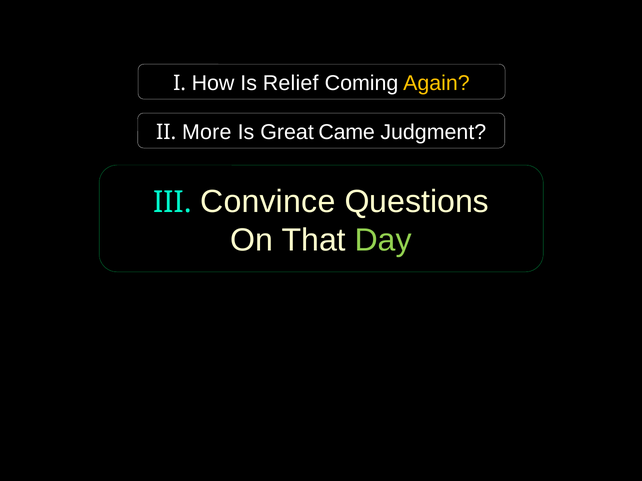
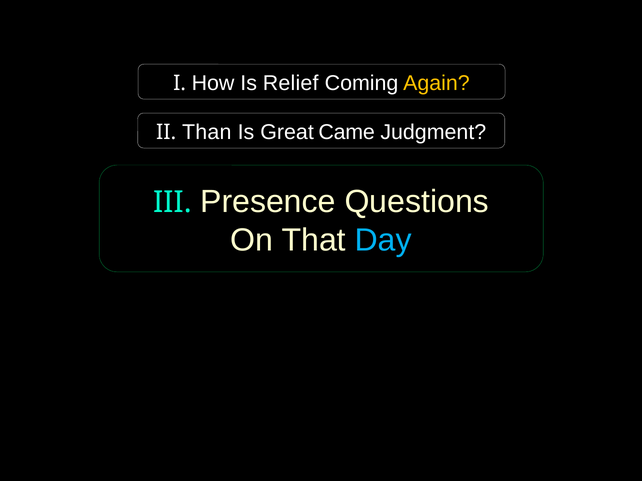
More: More -> Than (207, 132)
Convince: Convince -> Presence (268, 202)
Day colour: light green -> light blue (383, 240)
